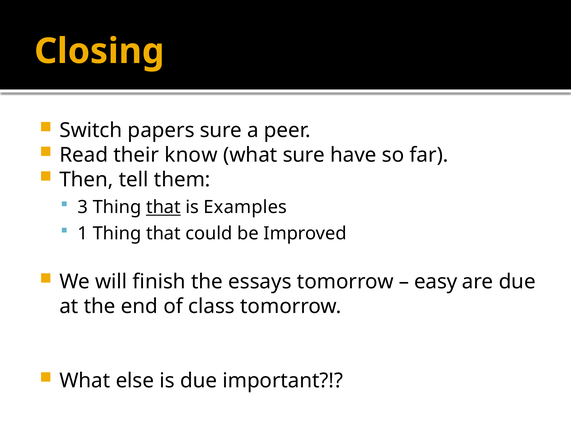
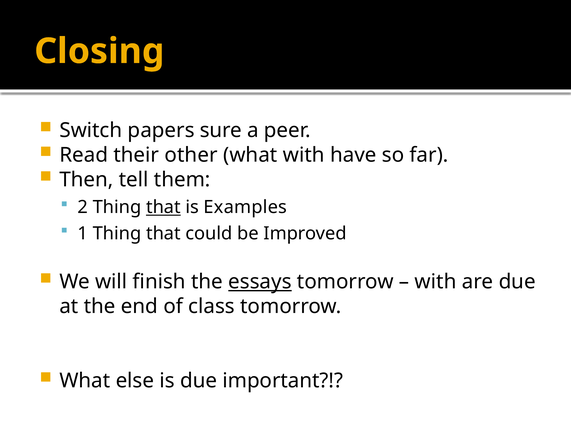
know: know -> other (191, 155)
what sure: sure -> with (304, 155)
3: 3 -> 2 (83, 207)
essays underline: none -> present (260, 282)
easy: easy -> with (436, 282)
